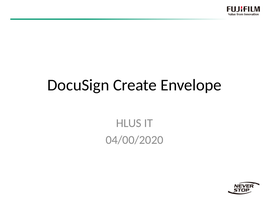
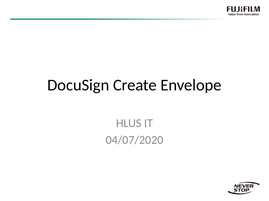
04/00/2020: 04/00/2020 -> 04/07/2020 (134, 140)
